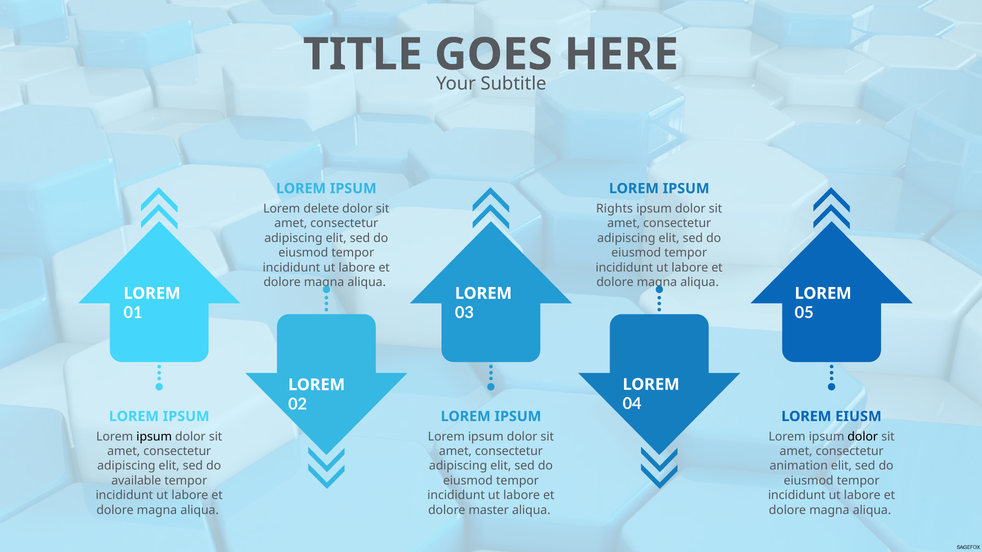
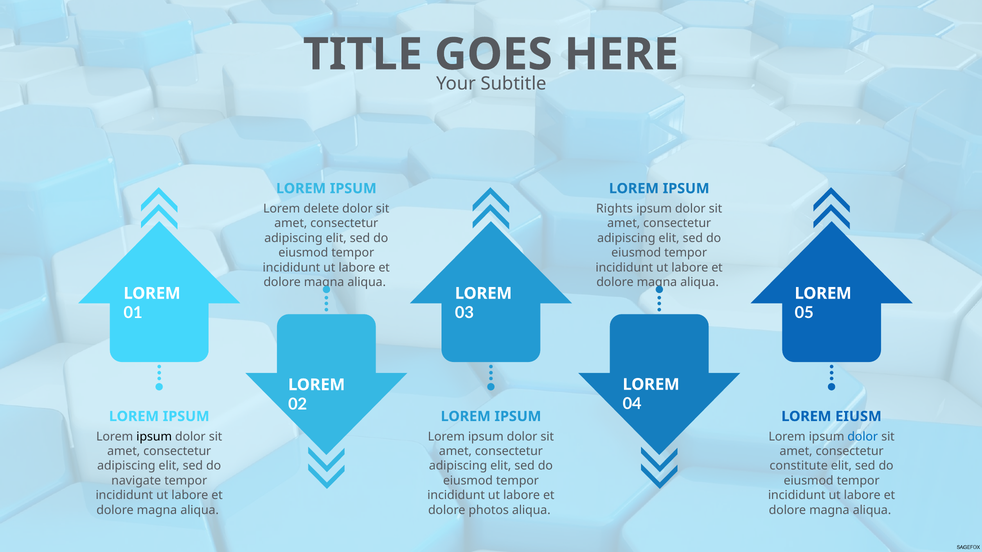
dolor colour: black -> blue (863, 437)
animation: animation -> constitute (799, 466)
available: available -> navigate (136, 481)
master: master -> photos (489, 510)
